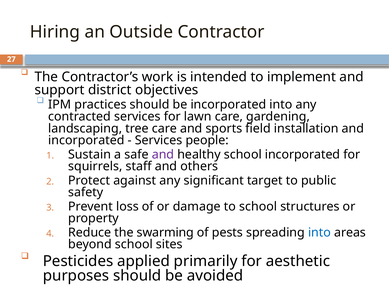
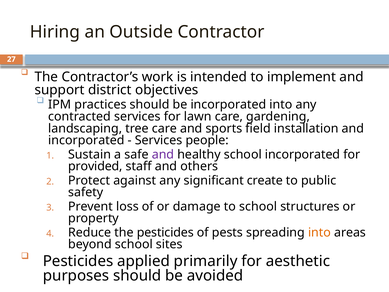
squirrels: squirrels -> provided (95, 166)
target: target -> create (265, 180)
the swarming: swarming -> pesticides (165, 232)
into colour: blue -> orange (319, 232)
